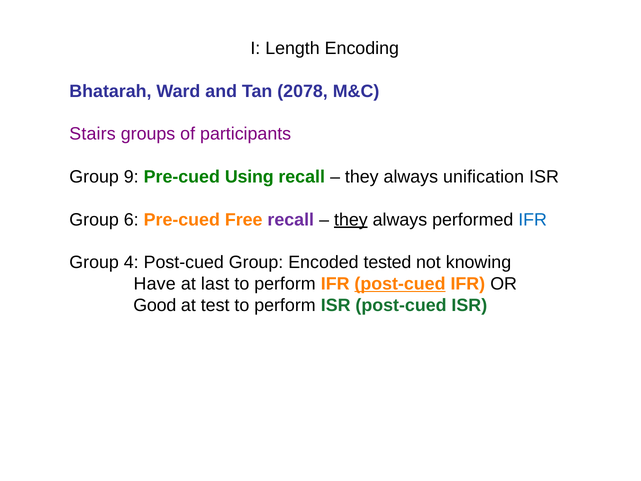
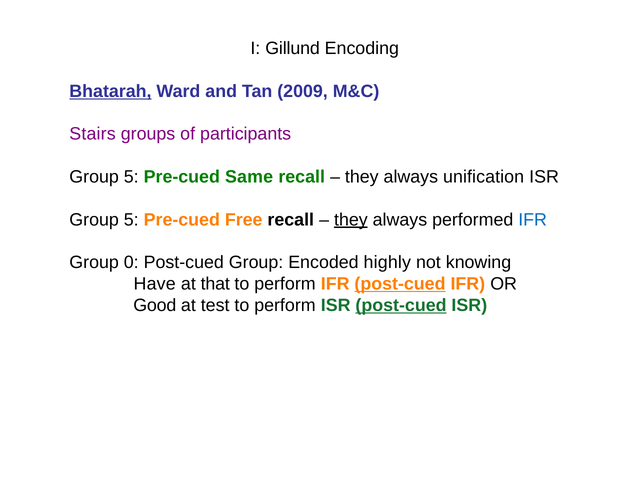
Length: Length -> Gillund (293, 49)
Bhatarah underline: none -> present (110, 91)
2078: 2078 -> 2009 (303, 91)
9: 9 -> 5 (131, 177)
Using: Using -> Same (249, 177)
6: 6 -> 5 (131, 220)
recall colour: purple -> black (291, 220)
4: 4 -> 0 (131, 262)
tested: tested -> highly (387, 262)
last: last -> that (215, 284)
post-cued underline: none -> present (401, 305)
